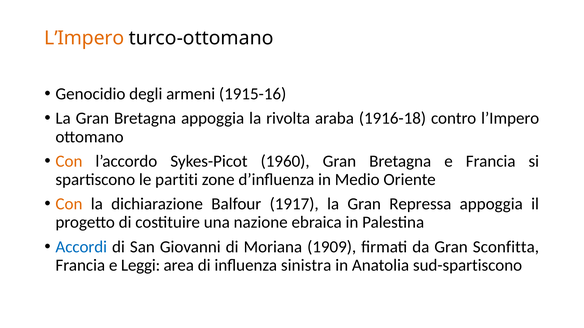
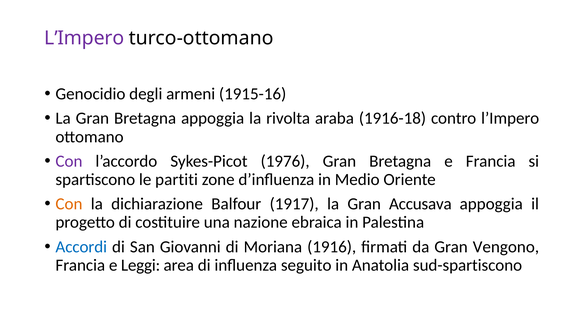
L’Impero colour: orange -> purple (84, 38)
Con colour: orange -> purple (69, 161)
1960: 1960 -> 1976 (285, 161)
Repressa: Repressa -> Accusava (420, 204)
1909: 1909 -> 1916 (332, 247)
Sconfitta: Sconfitta -> Vengono (506, 247)
sinistra: sinistra -> seguito (306, 266)
